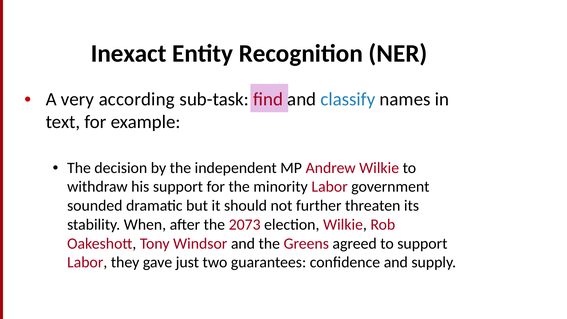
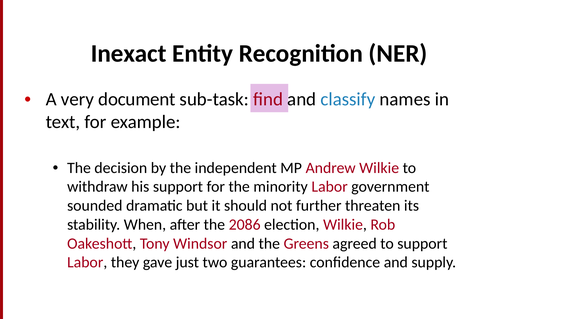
according: according -> document (137, 99)
2073: 2073 -> 2086 (245, 225)
